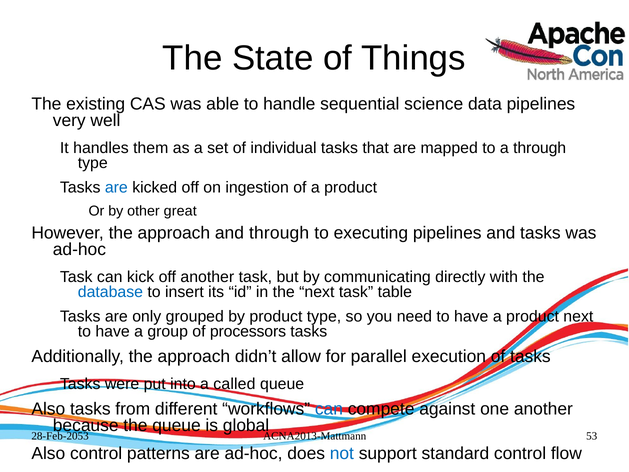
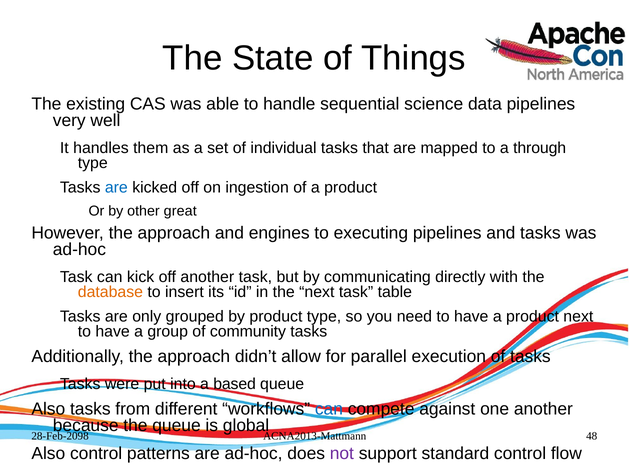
and through: through -> engines (279, 233)
database colour: blue -> orange (110, 292)
processors: processors -> community (248, 331)
called: called -> based (235, 384)
28-Feb-2053: 28-Feb-2053 -> 28-Feb-2098 (60, 436)
53: 53 -> 48 (592, 436)
not colour: blue -> purple (342, 453)
